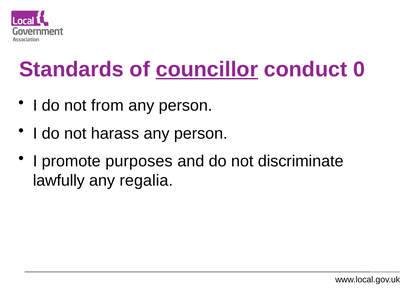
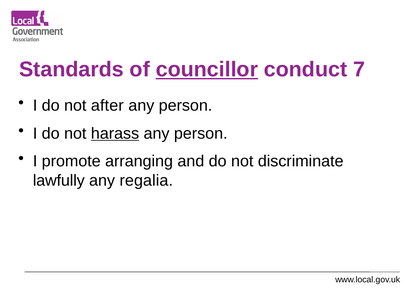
0: 0 -> 7 (359, 69)
from: from -> after (107, 106)
harass underline: none -> present (115, 134)
purposes: purposes -> arranging (139, 161)
